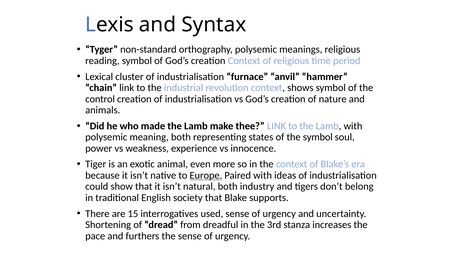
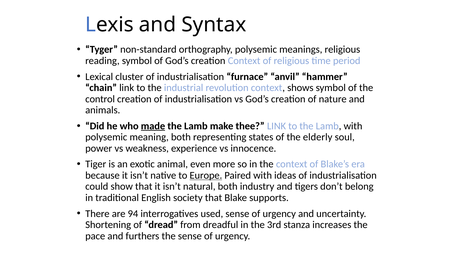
made underline: none -> present (153, 126)
the symbol: symbol -> elderly (318, 137)
15: 15 -> 94 (133, 214)
